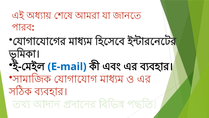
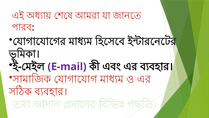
E-mail colour: blue -> purple (67, 66)
